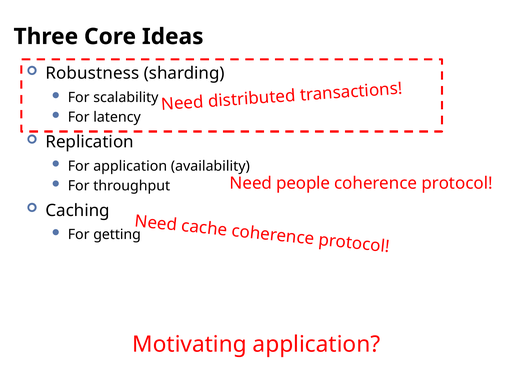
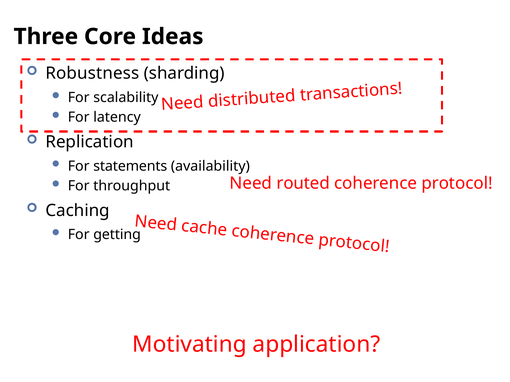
For application: application -> statements (130, 166)
people: people -> routed (303, 184)
